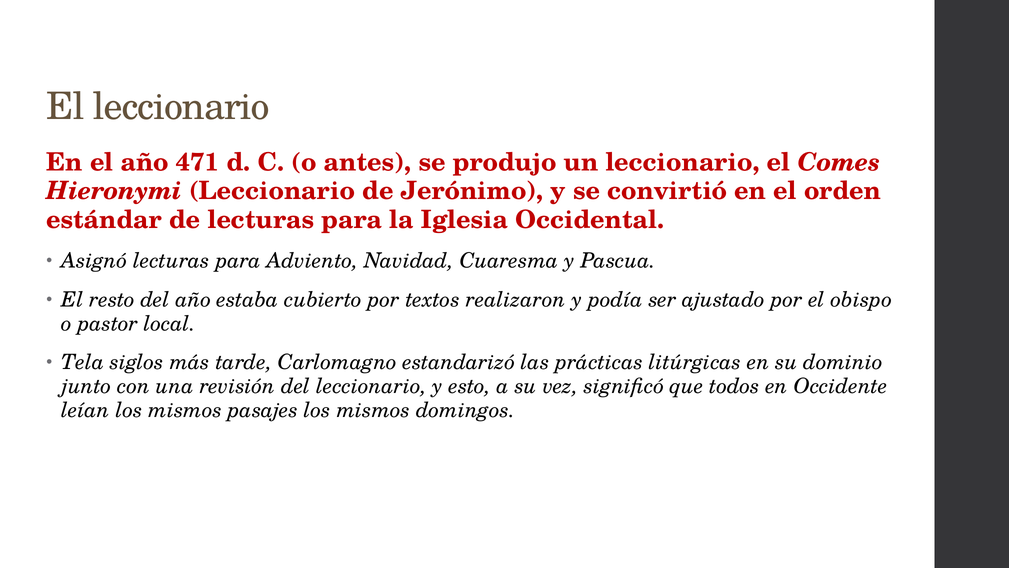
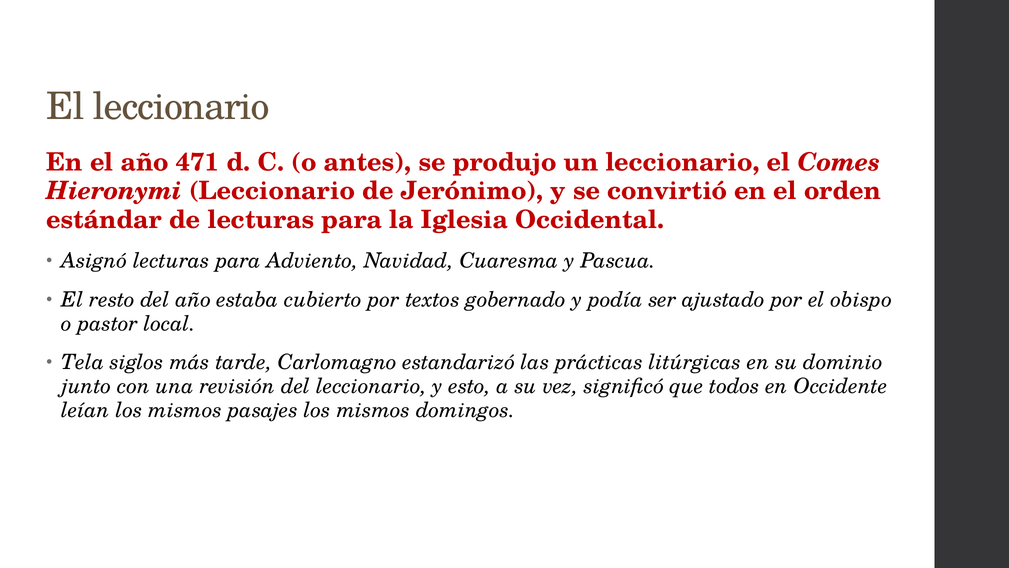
realizaron: realizaron -> gobernado (516, 299)
